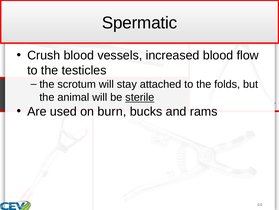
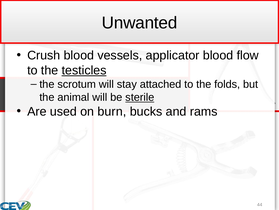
Spermatic: Spermatic -> Unwanted (140, 23)
increased: increased -> applicator (173, 55)
testicles underline: none -> present (84, 70)
